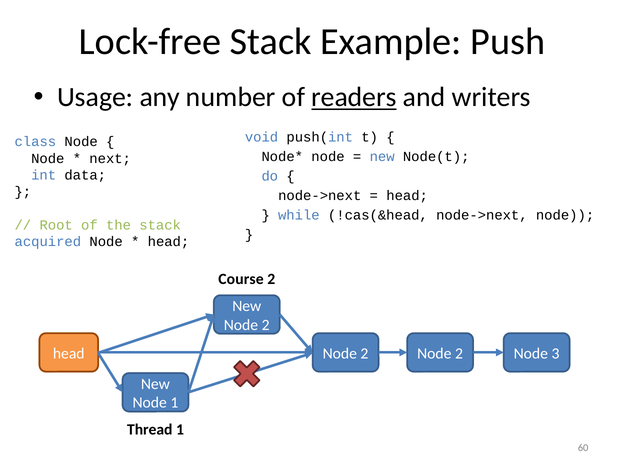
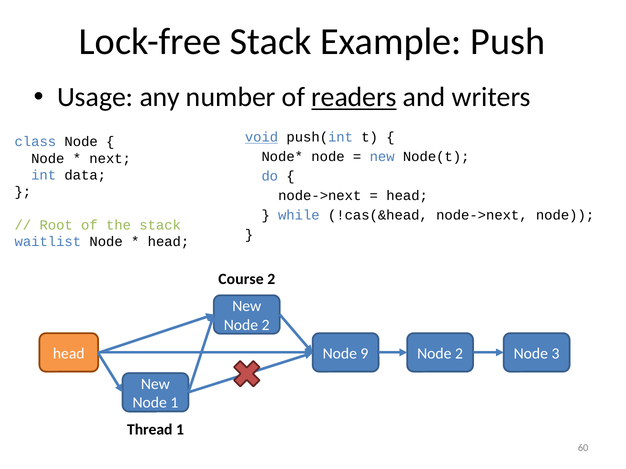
void underline: none -> present (262, 137)
acquired: acquired -> waitlist (48, 242)
head Node 2: 2 -> 9 (364, 354)
